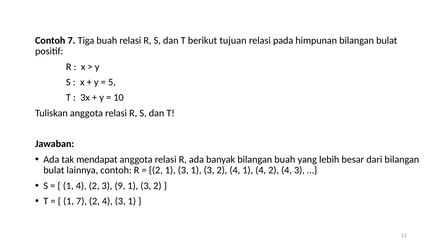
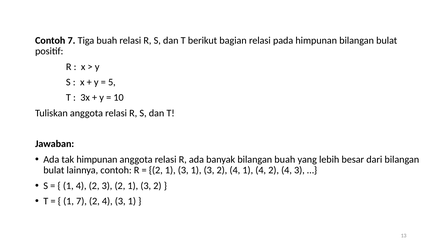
tujuan: tujuan -> bagian (233, 41)
tak mendapat: mendapat -> himpunan (97, 160)
2 3 9: 9 -> 2 (120, 186)
